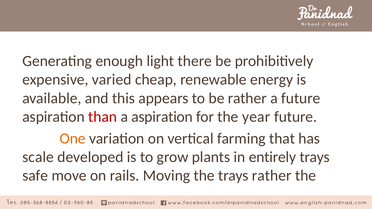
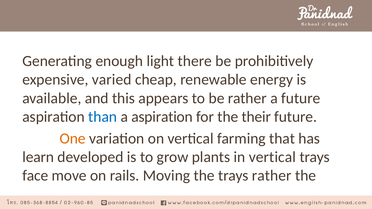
than colour: red -> blue (103, 117)
year: year -> their (256, 117)
scale: scale -> learn (38, 157)
in entirely: entirely -> vertical (272, 157)
safe: safe -> face (35, 176)
